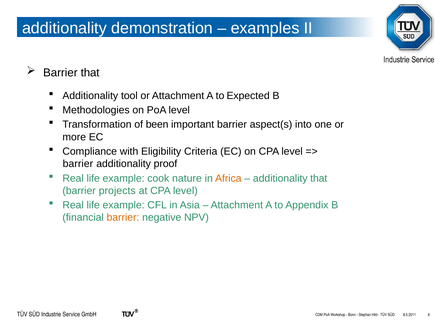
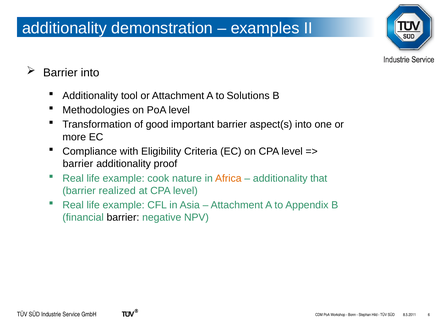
Barrier that: that -> into (90, 73)
Expected: Expected -> Solutions (248, 96)
been: been -> good (157, 125)
projects: projects -> realized (117, 191)
barrier colour: orange -> black (123, 218)
